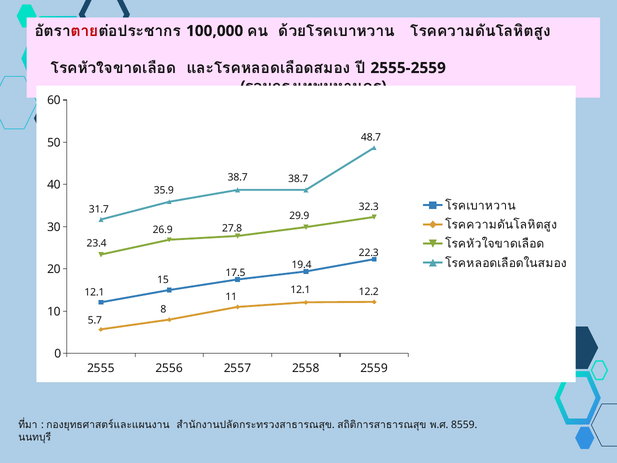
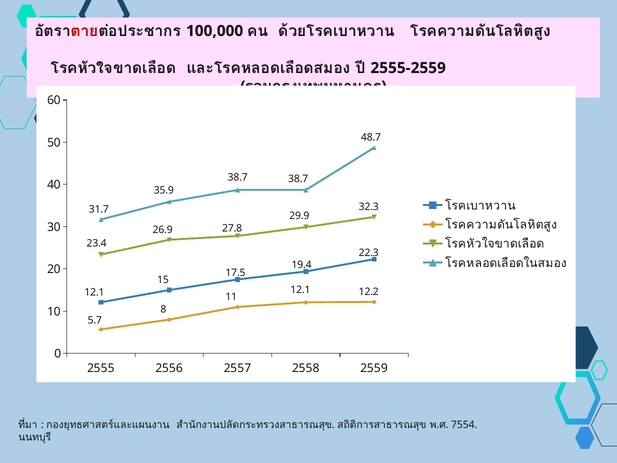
8559: 8559 -> 7554 (464, 425)
